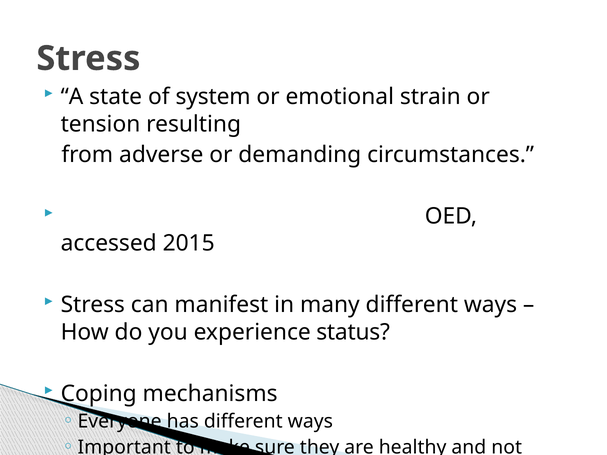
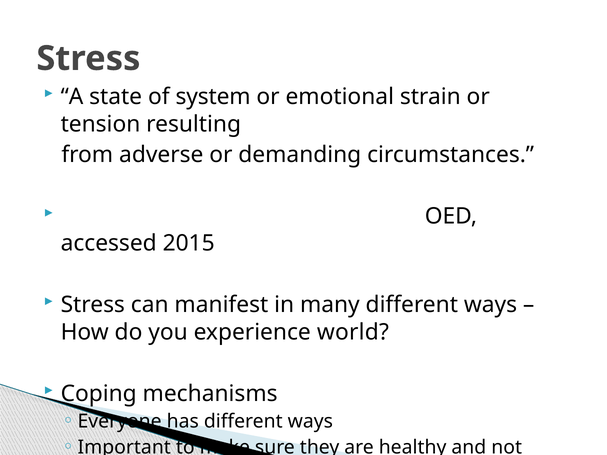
status: status -> world (353, 332)
